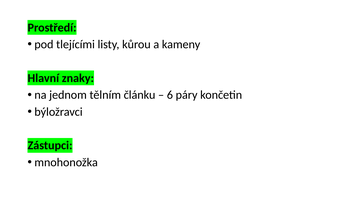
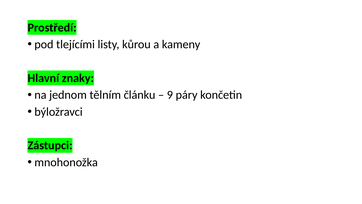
6: 6 -> 9 (170, 95)
